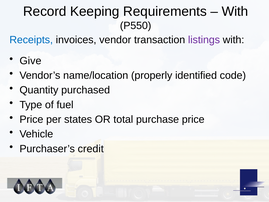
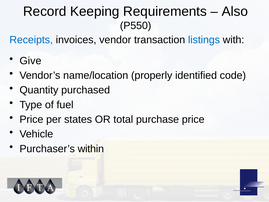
With: With -> Also (235, 11)
listings colour: purple -> blue (204, 40)
credit: credit -> within (91, 149)
